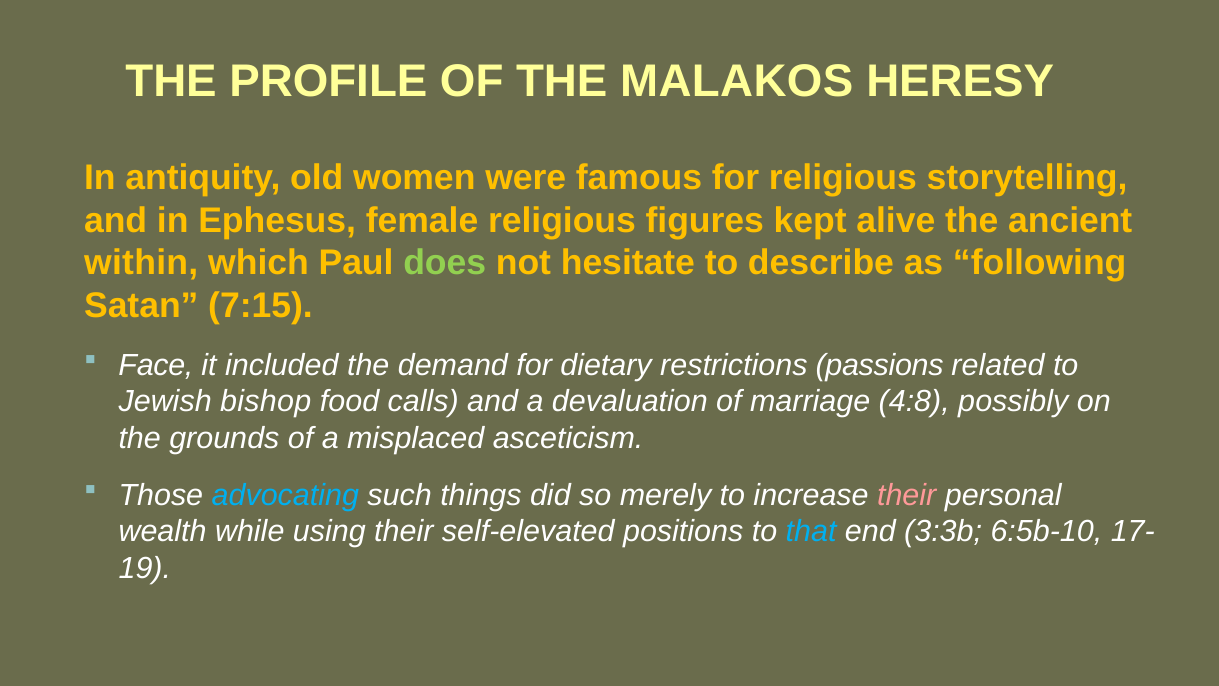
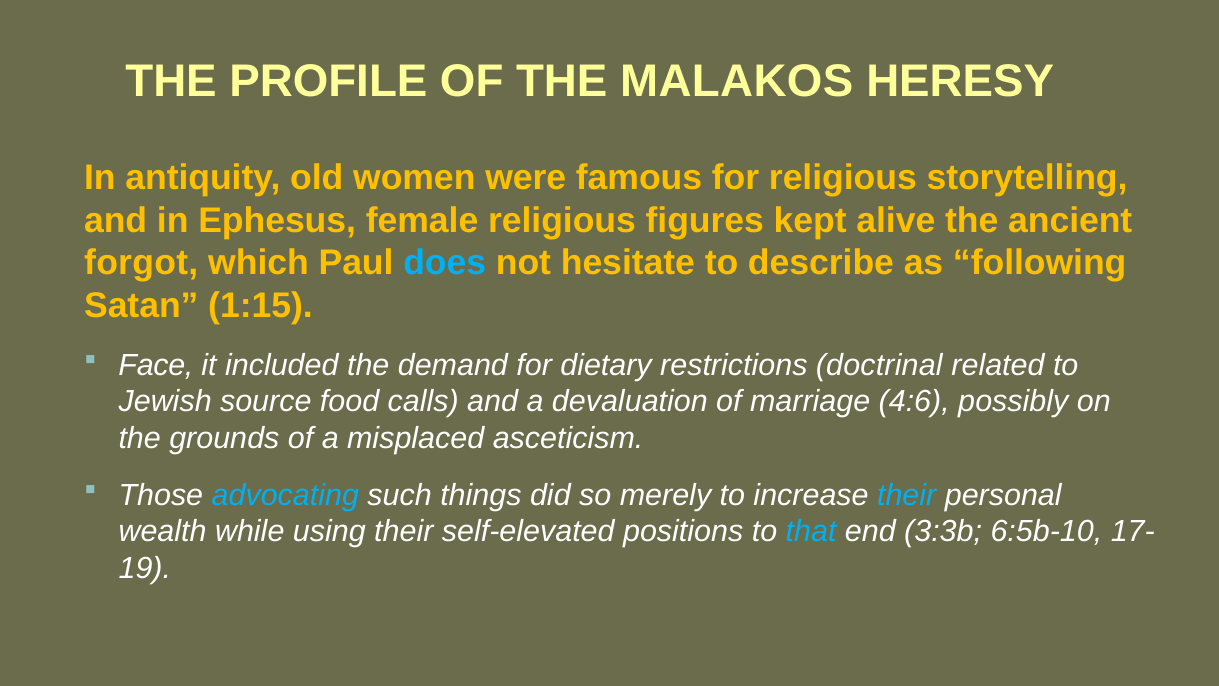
within: within -> forgot (141, 263)
does colour: light green -> light blue (445, 263)
7:15: 7:15 -> 1:15 (260, 305)
passions: passions -> doctrinal (879, 365)
bishop: bishop -> source (266, 402)
4:8: 4:8 -> 4:6 (914, 402)
their colour: pink -> light blue (907, 495)
